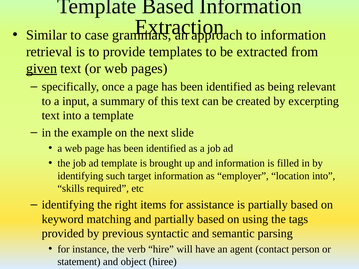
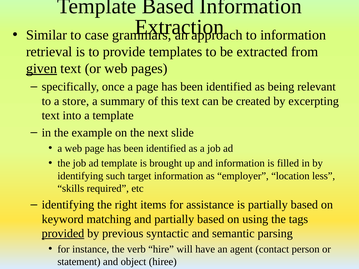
input: input -> store (76, 101)
location into: into -> less (324, 176)
provided underline: none -> present (63, 234)
